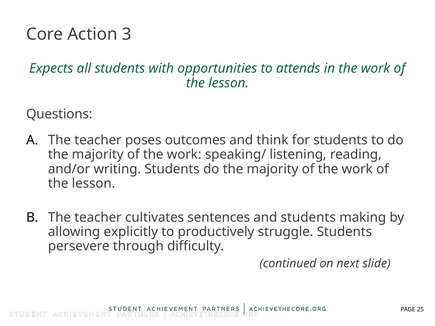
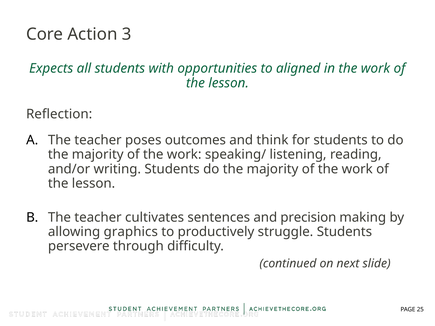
attends: attends -> aligned (298, 68)
Questions: Questions -> Reflection (59, 114)
and students: students -> precision (308, 217)
explicitly: explicitly -> graphics (131, 232)
